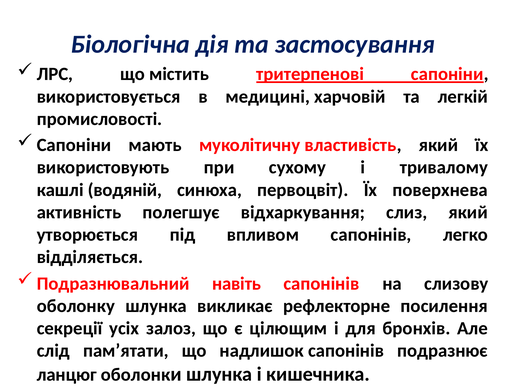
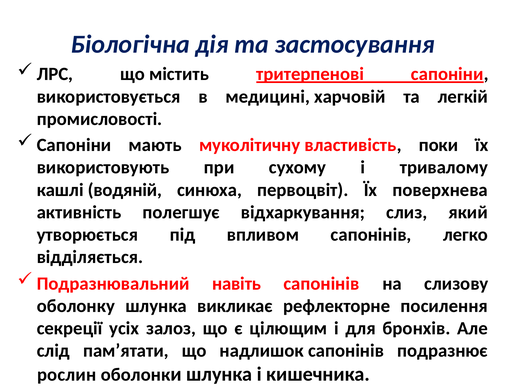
властивість який: який -> поки (438, 145)
ланцюг: ланцюг -> рослин (67, 375)
